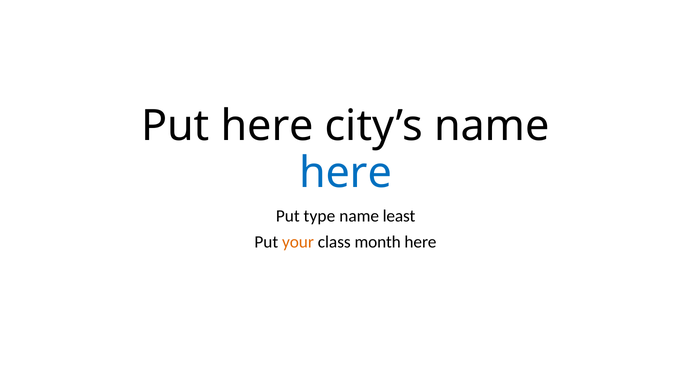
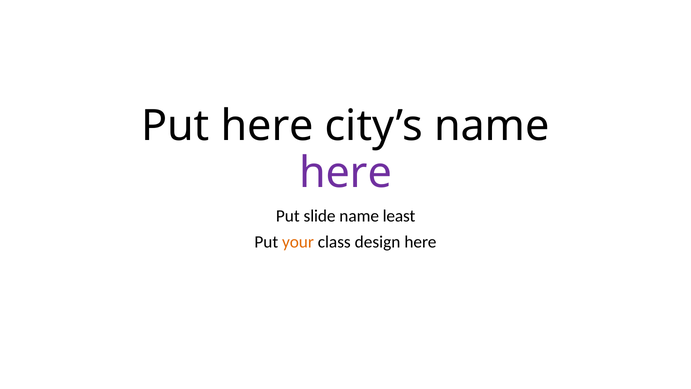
here colour: blue -> purple (346, 173)
type: type -> slide (320, 216)
month: month -> design (378, 242)
